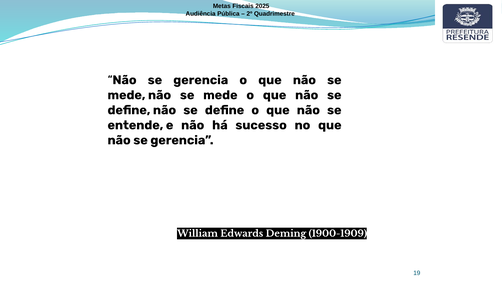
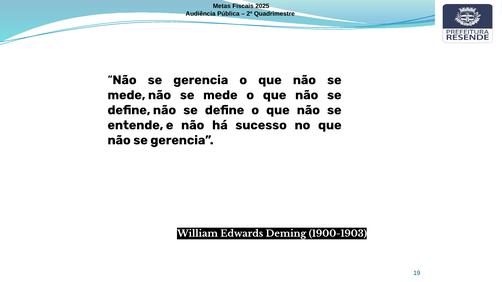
1900-1909: 1900-1909 -> 1900-1903 (338, 234)
